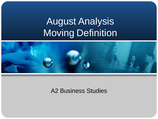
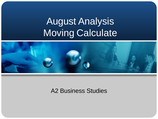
Definition: Definition -> Calculate (97, 33)
